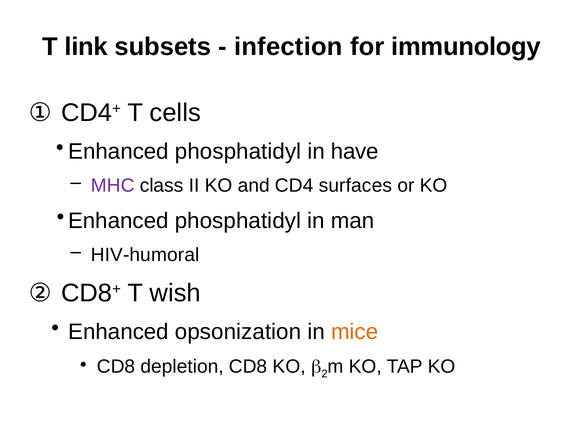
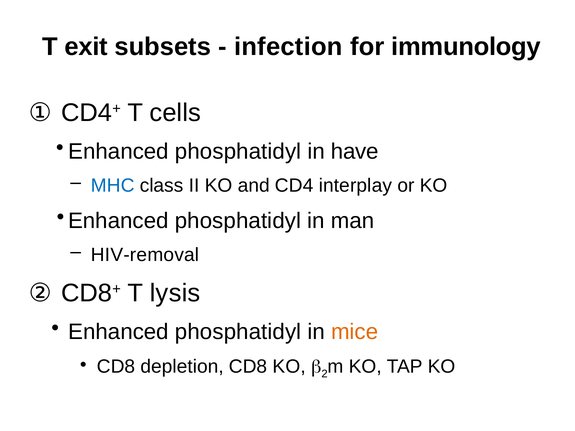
link: link -> exit (86, 47)
MHC colour: purple -> blue (113, 186)
surfaces: surfaces -> interplay (355, 186)
HIV-humoral: HIV-humoral -> HIV-removal (145, 255)
wish: wish -> lysis (175, 293)
opsonization: opsonization -> phosphatidyl (238, 332)
